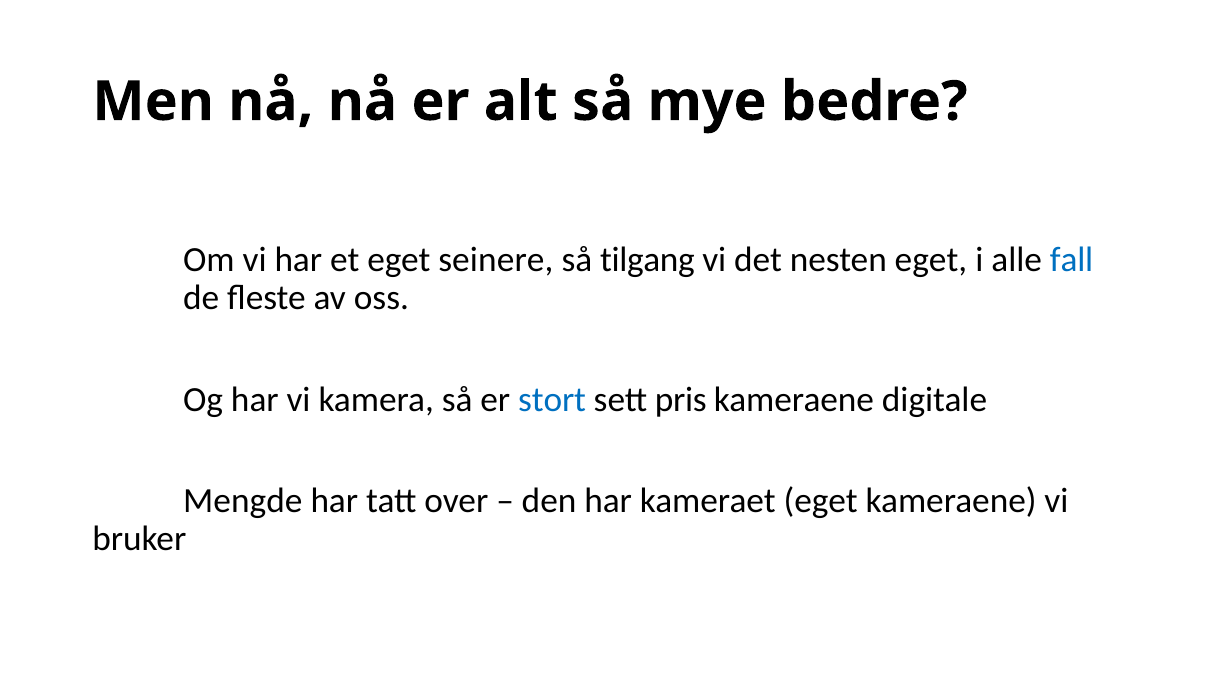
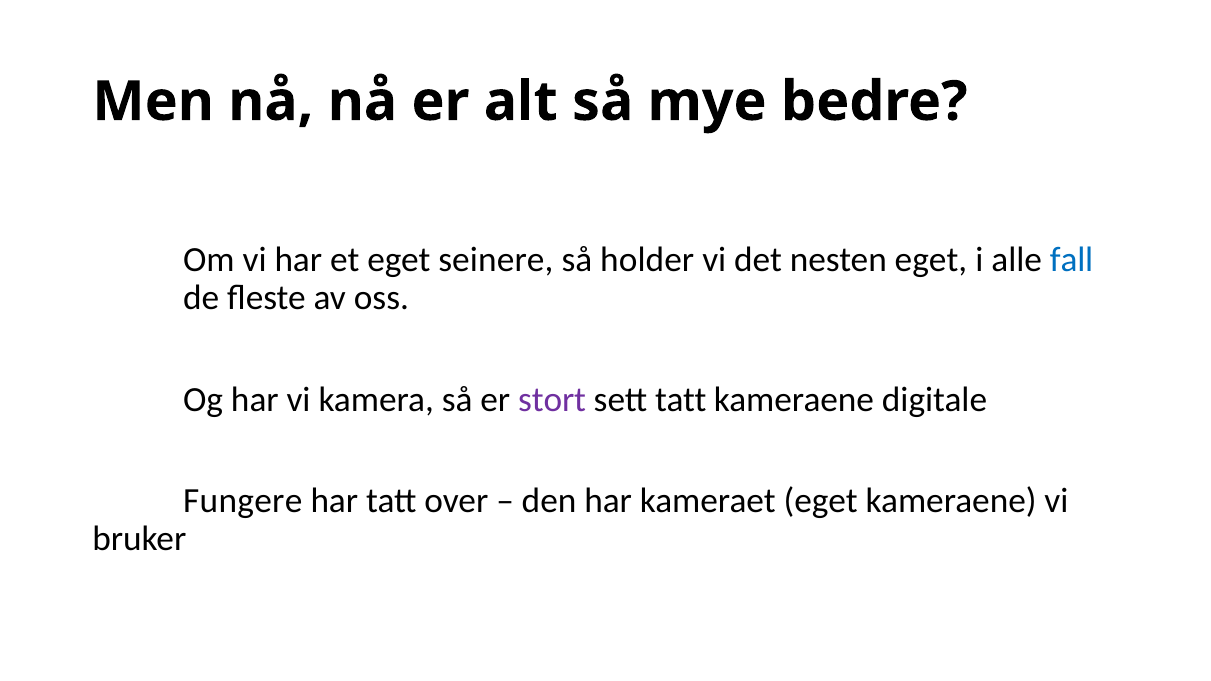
tilgang: tilgang -> holder (647, 260)
stort colour: blue -> purple (552, 399)
sett pris: pris -> tatt (681, 399)
Mengde: Mengde -> Fungere (243, 501)
